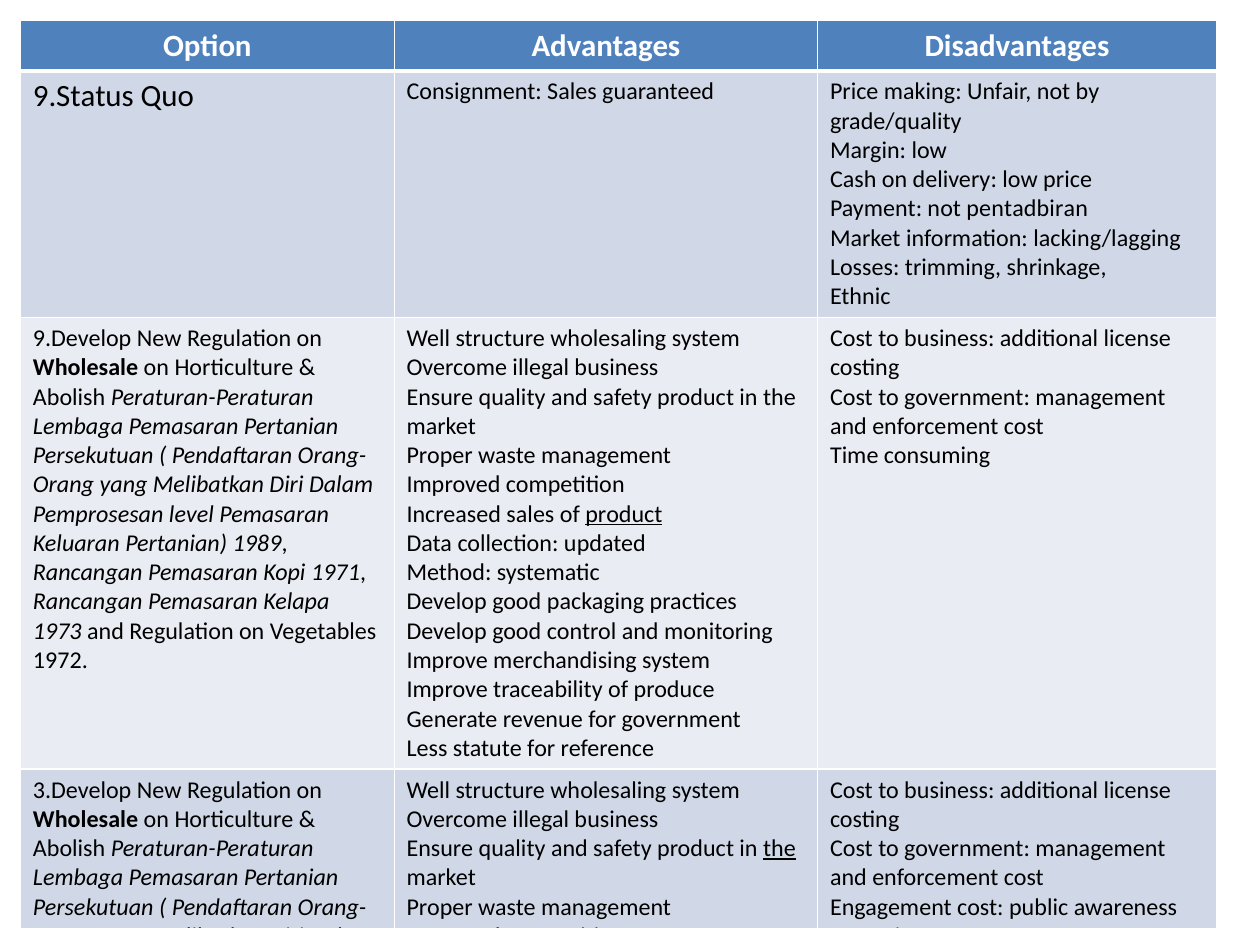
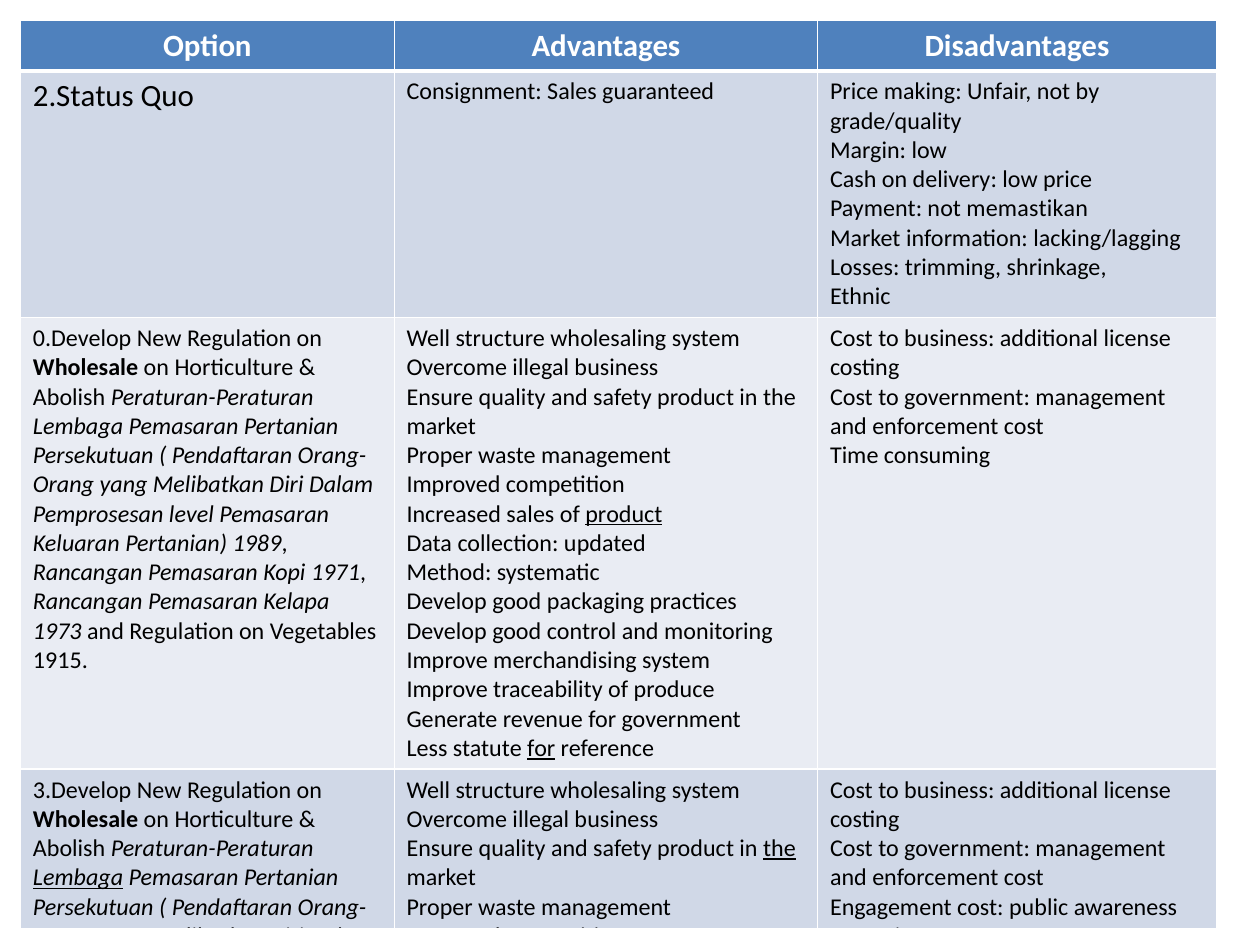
9.Status: 9.Status -> 2.Status (83, 96)
pentadbiran: pentadbiran -> memastikan (1027, 209)
9.Develop: 9.Develop -> 0.Develop (82, 338)
1972: 1972 -> 1915 (60, 660)
for underline: none -> present (541, 748)
Lembaga underline: none -> present (78, 878)
